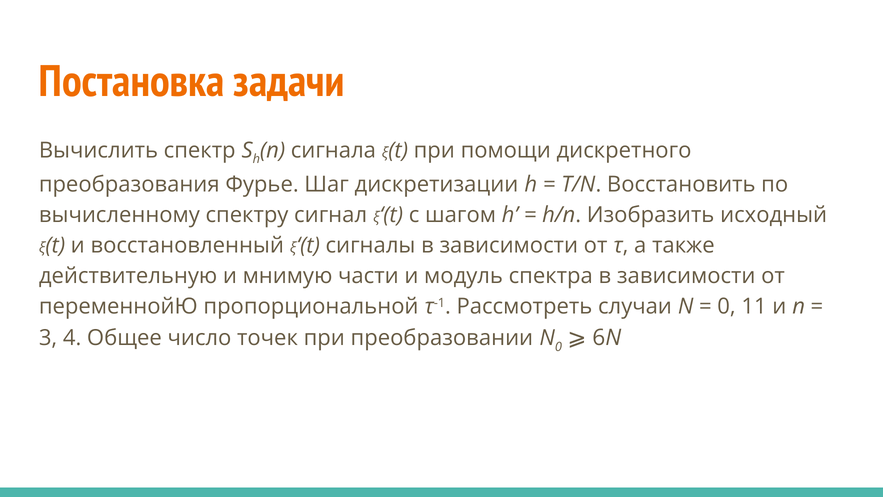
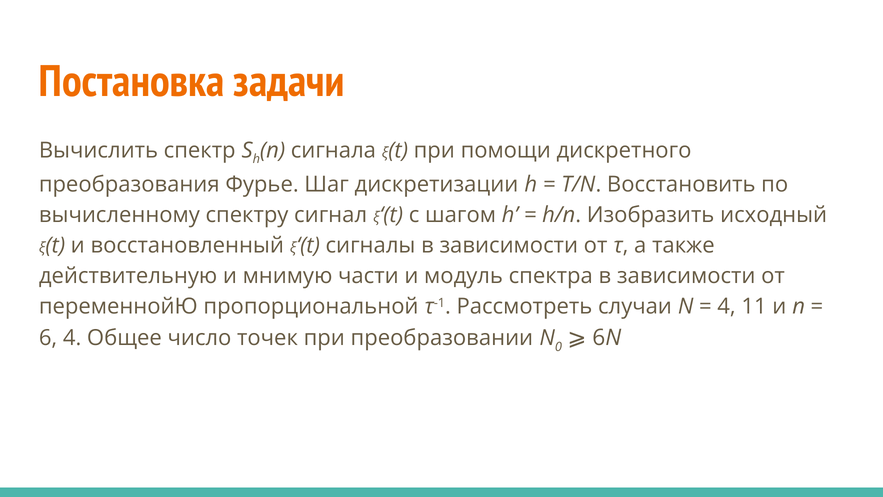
0: 0 -> 4 (727, 306)
3: 3 -> 6 (48, 338)
